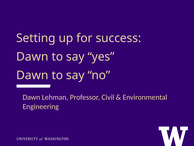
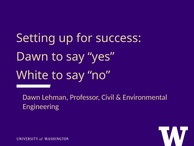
Dawn: Dawn -> White (32, 75)
